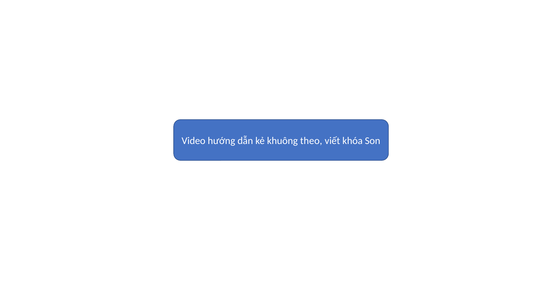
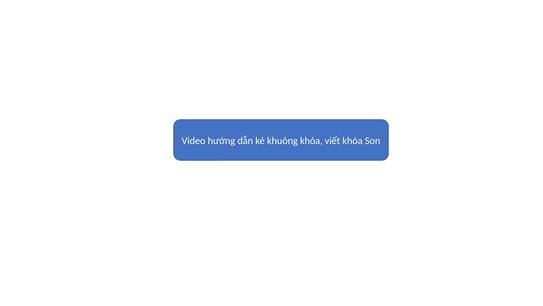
khuông theo: theo -> khóa (311, 140)
